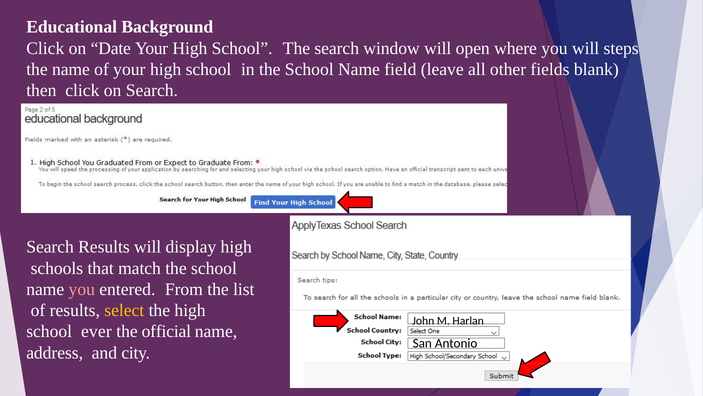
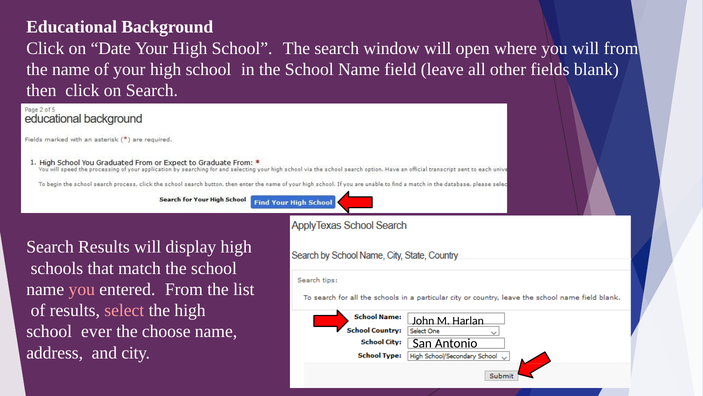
will steps: steps -> from (621, 48)
select colour: yellow -> pink (124, 310)
official: official -> choose (166, 331)
